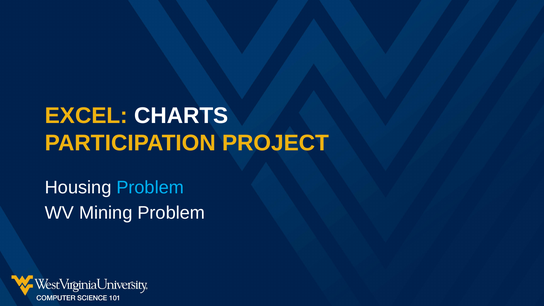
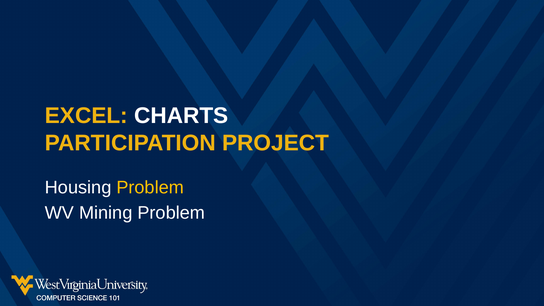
Problem colour: light blue -> yellow (150, 188)
